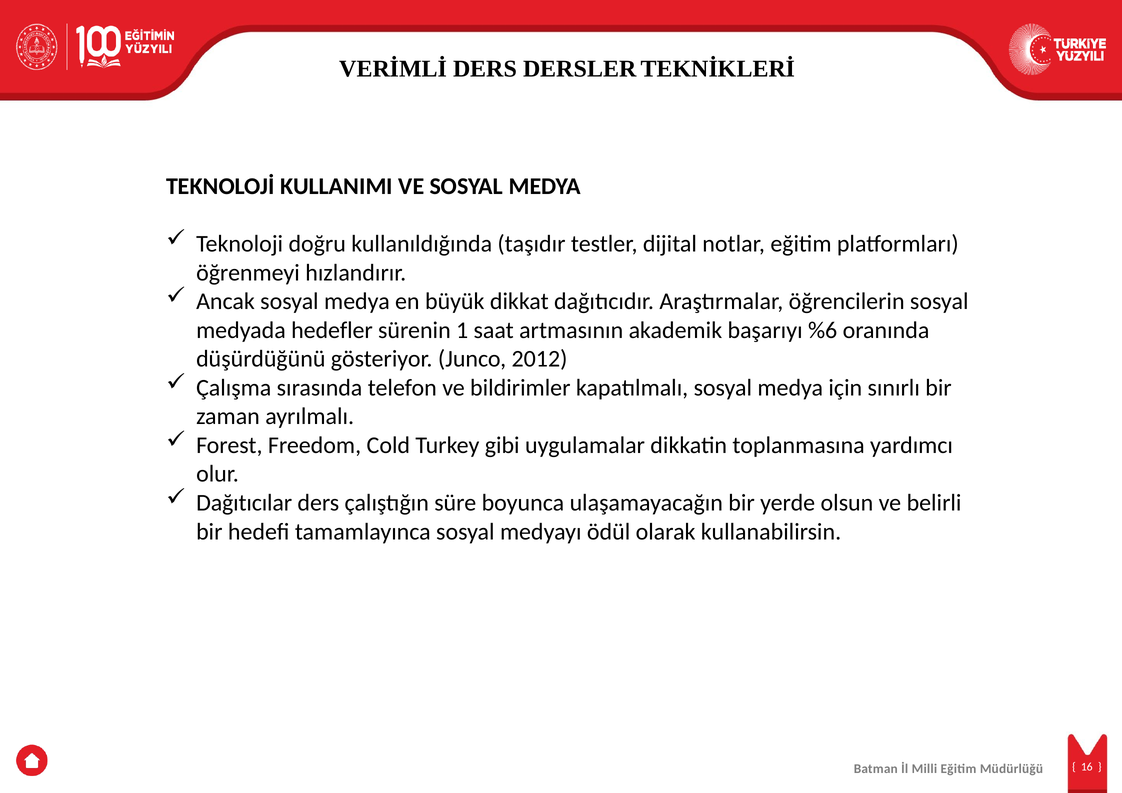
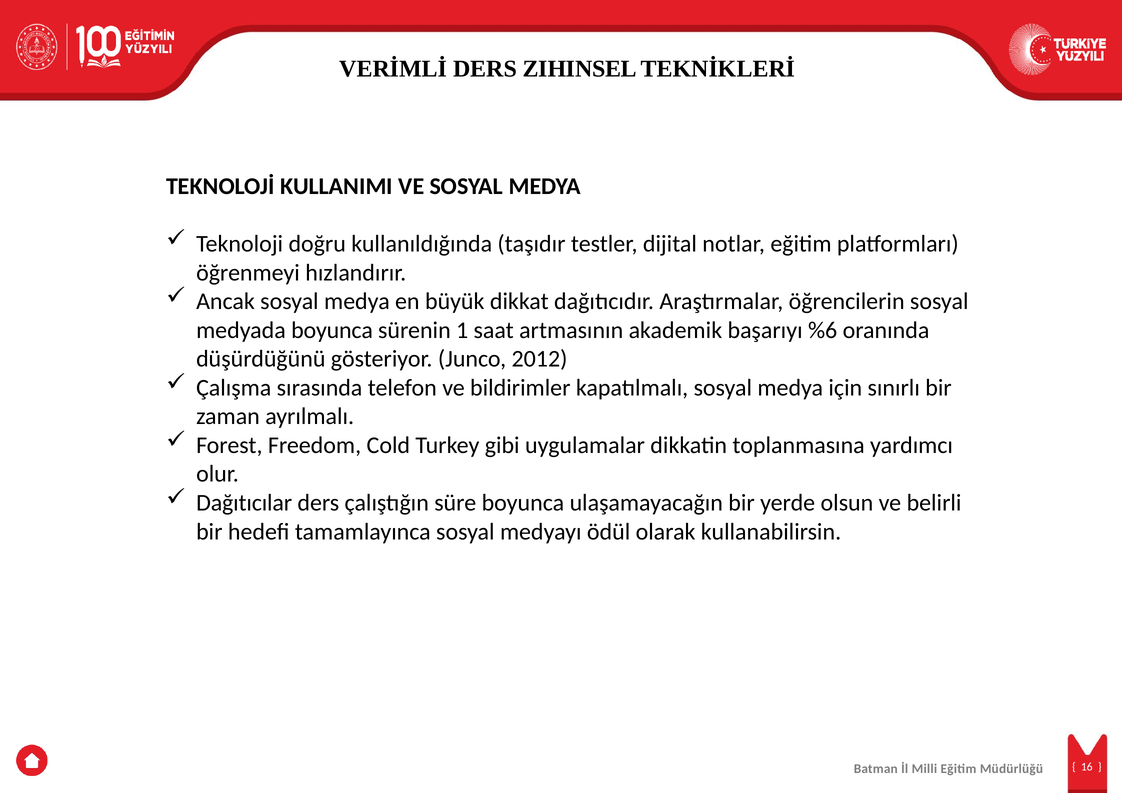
DERSLER: DERSLER -> ZIHINSEL (580, 69)
medyada hedefler: hedefler -> boyunca (332, 330)
